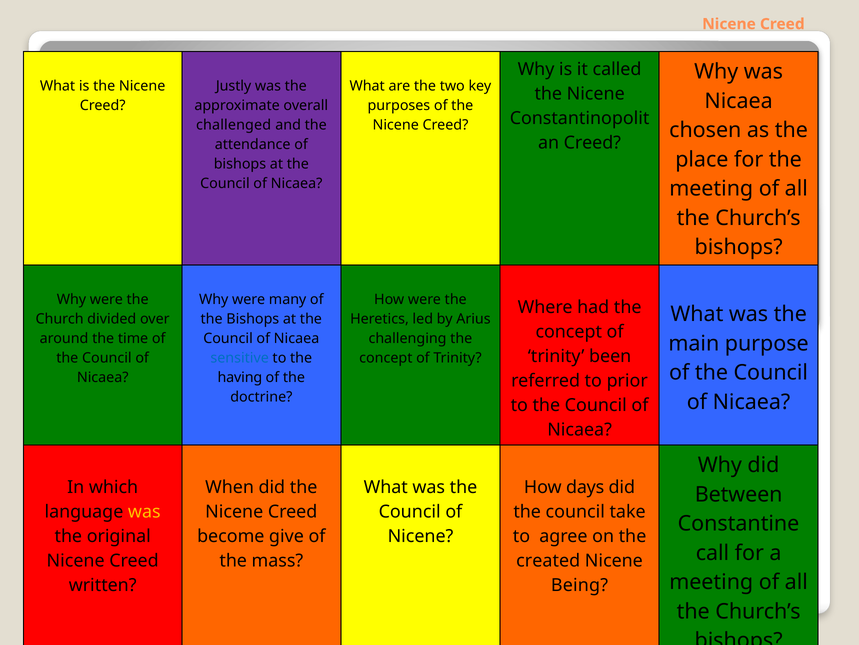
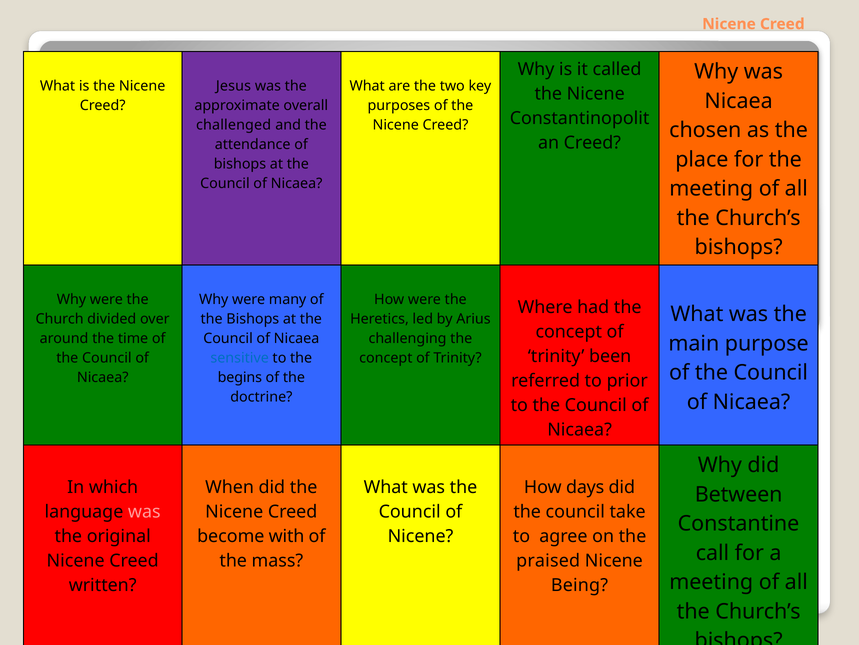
Justly: Justly -> Jesus (233, 86)
having: having -> begins (240, 377)
was colour: yellow -> pink (144, 511)
give: give -> with (287, 536)
created: created -> praised (548, 560)
